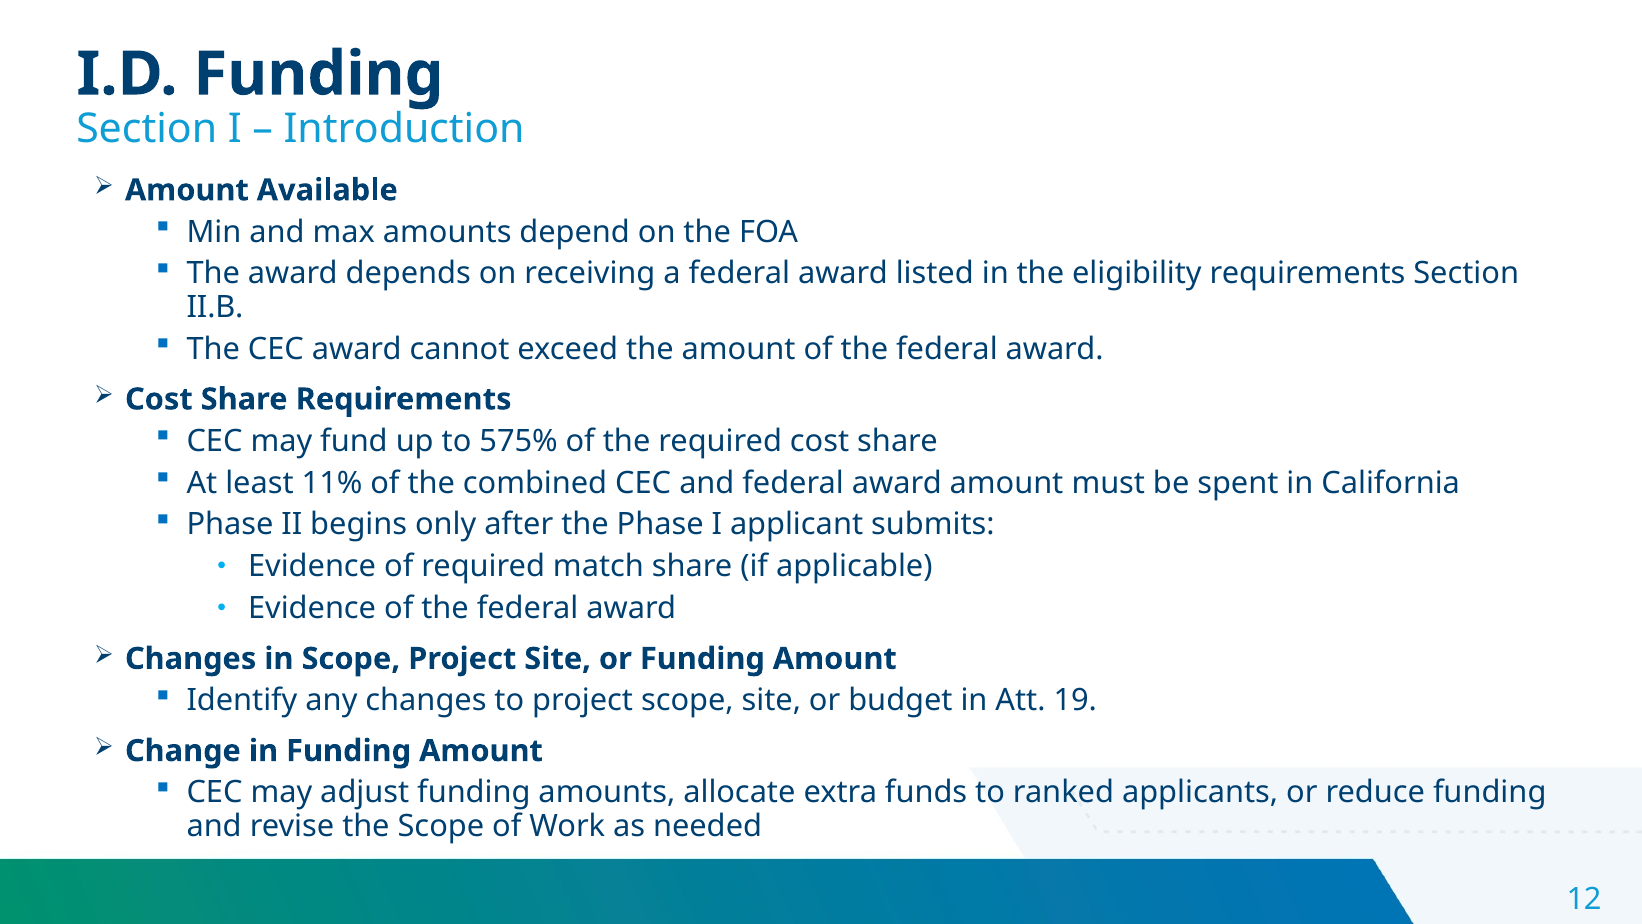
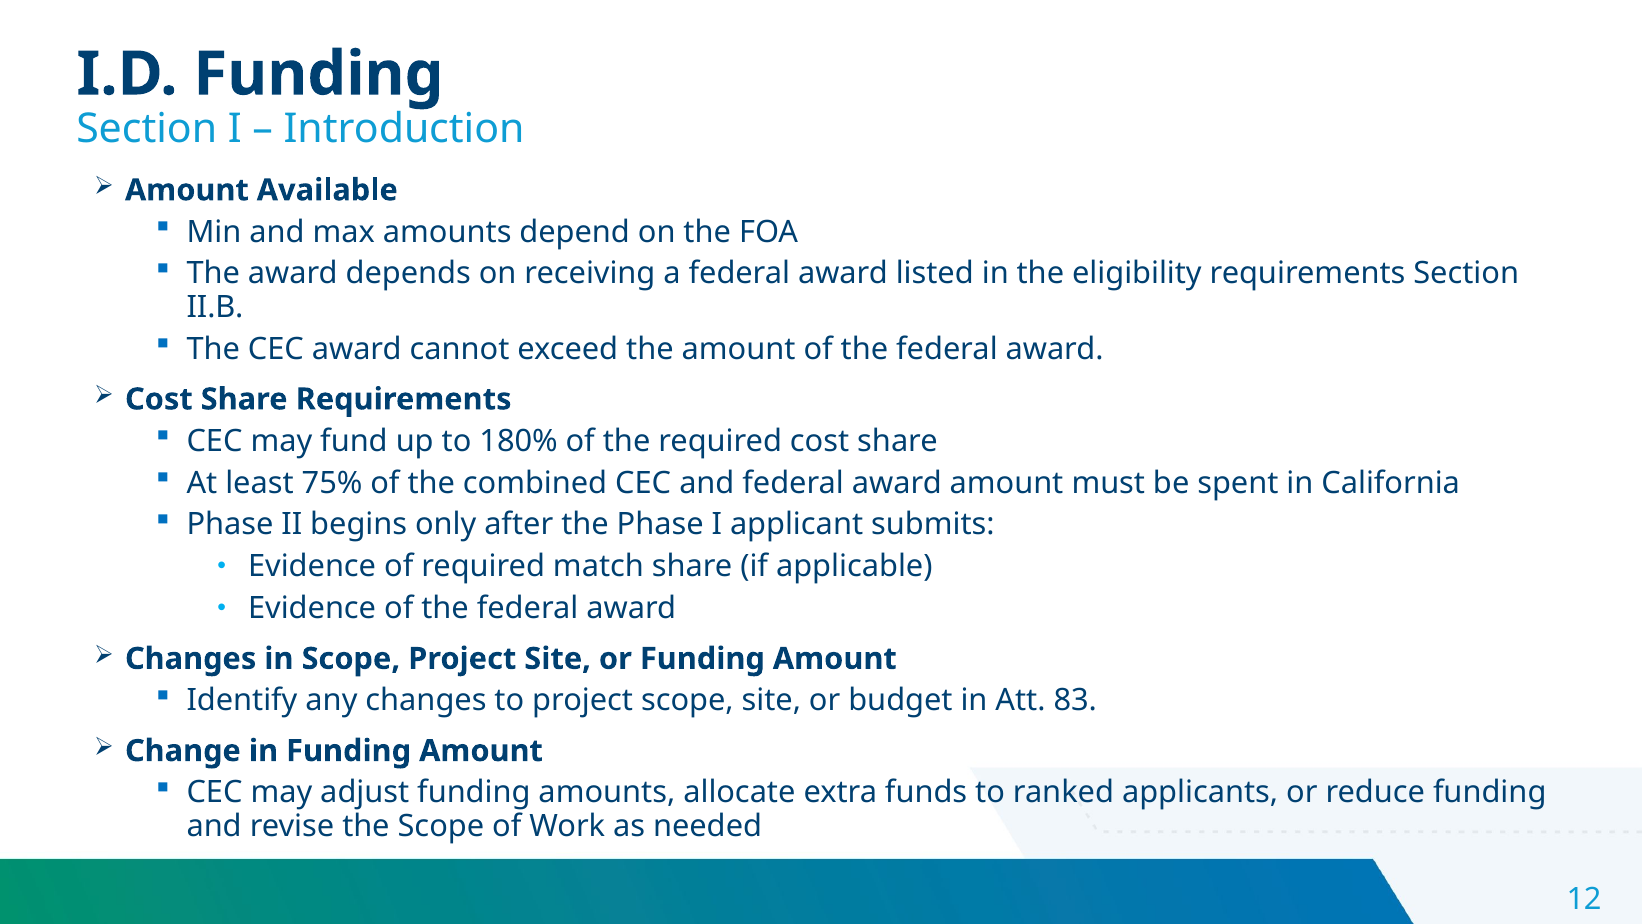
575%: 575% -> 180% (519, 441)
11%: 11% -> 75% (332, 483)
19: 19 -> 83 (1075, 700)
